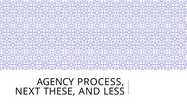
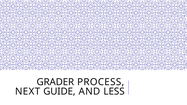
AGENCY: AGENCY -> GRADER (55, 82)
THESE: THESE -> GUIDE (59, 92)
